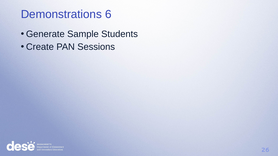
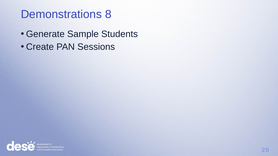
6: 6 -> 8 (108, 14)
